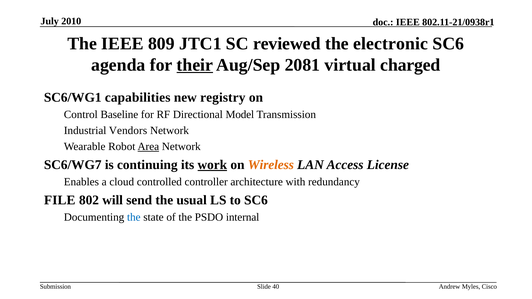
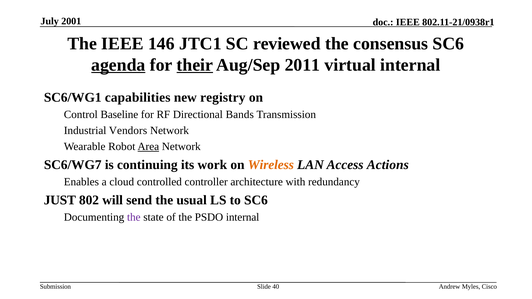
2010: 2010 -> 2001 (71, 21)
809: 809 -> 146 (161, 44)
electronic: electronic -> consensus (391, 44)
agenda underline: none -> present (118, 65)
2081: 2081 -> 2011 (302, 65)
virtual charged: charged -> internal (410, 65)
Model: Model -> Bands (240, 115)
work underline: present -> none (212, 165)
License: License -> Actions (388, 165)
FILE: FILE -> JUST (60, 200)
the colour: blue -> purple (134, 217)
